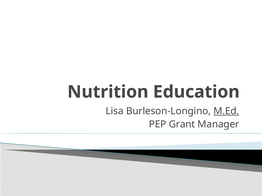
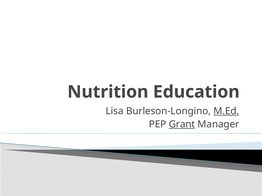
Grant underline: none -> present (182, 125)
